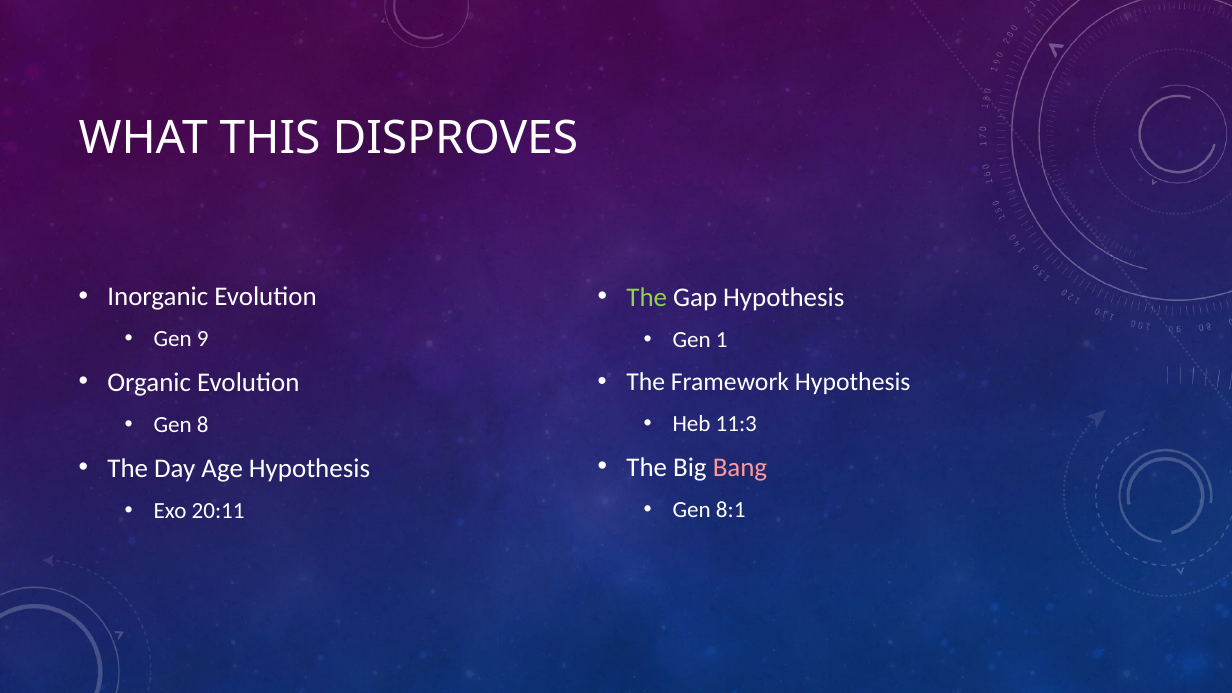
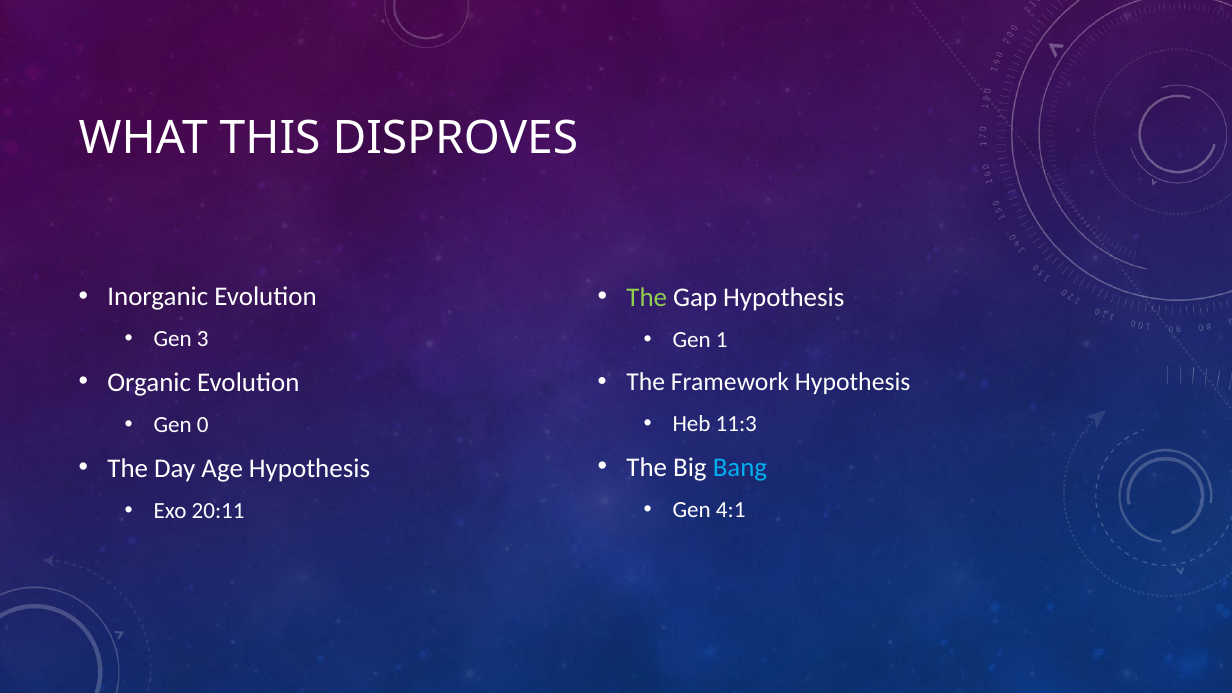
9: 9 -> 3 (203, 339)
8: 8 -> 0 (203, 425)
Bang colour: pink -> light blue (740, 467)
8:1: 8:1 -> 4:1 (731, 510)
